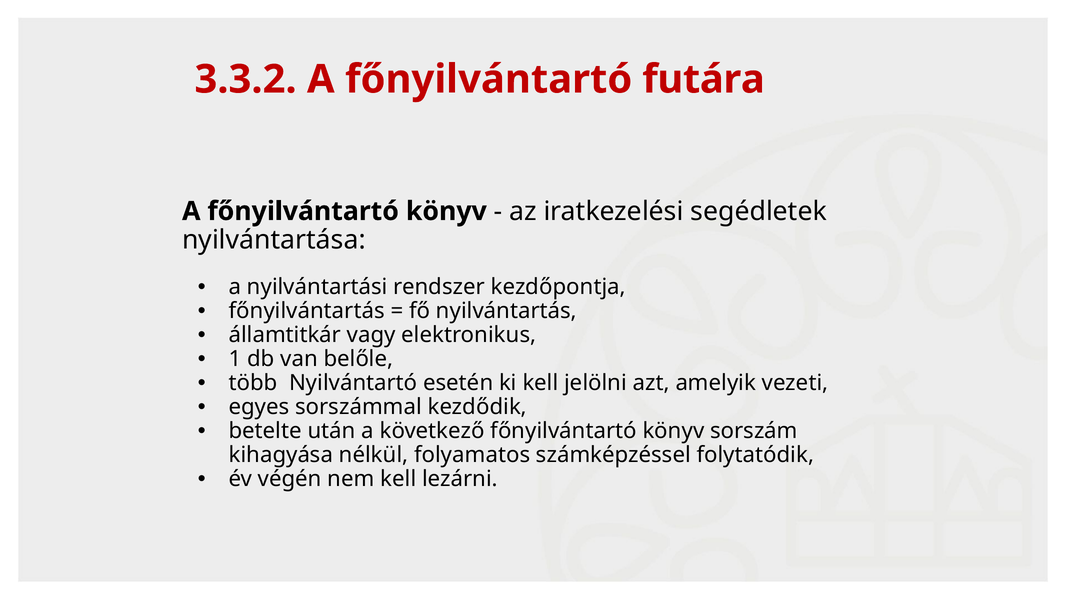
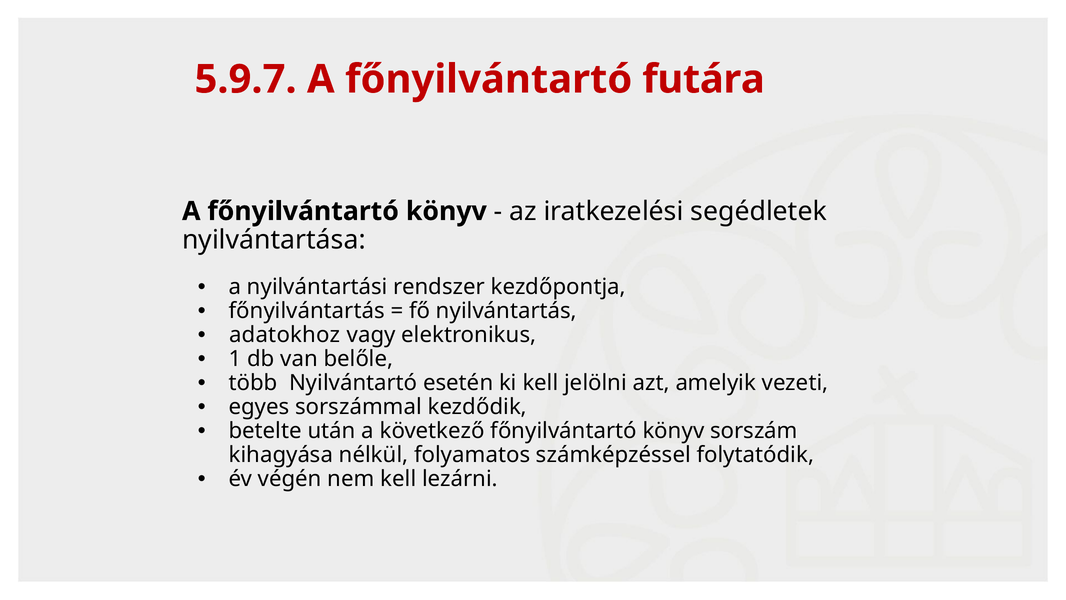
3.3.2: 3.3.2 -> 5.9.7 (246, 79)
államtitkár: államtitkár -> adatokhoz (285, 335)
